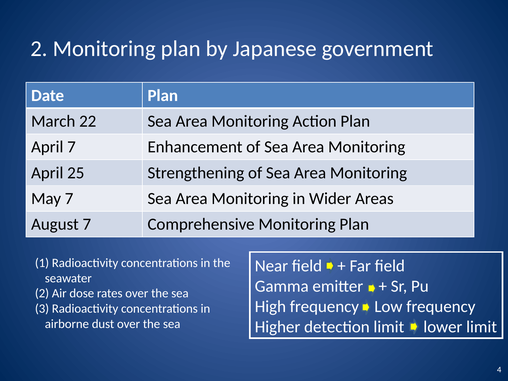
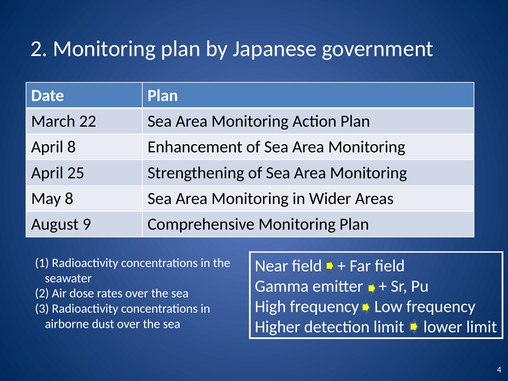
April 7: 7 -> 8 (72, 147)
May 7: 7 -> 8 (69, 199)
August 7: 7 -> 9 (87, 224)
